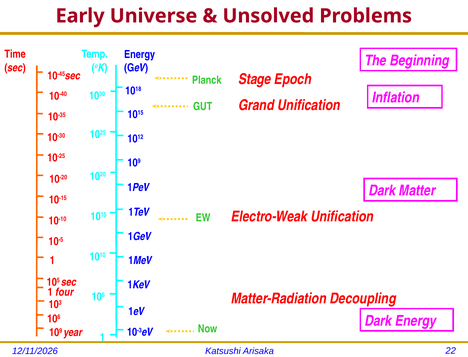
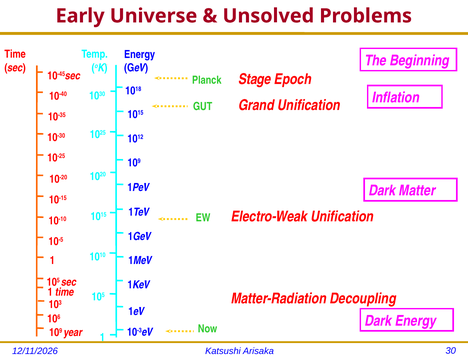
1 four: four -> time (65, 292)
22: 22 -> 30 (451, 350)
